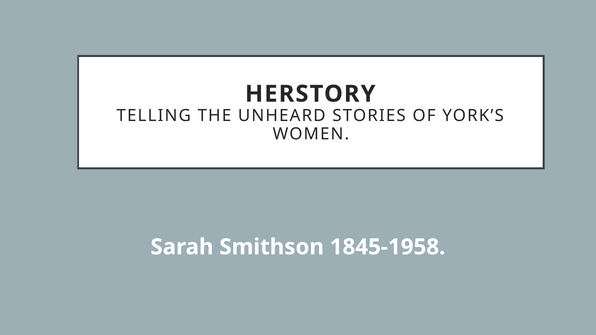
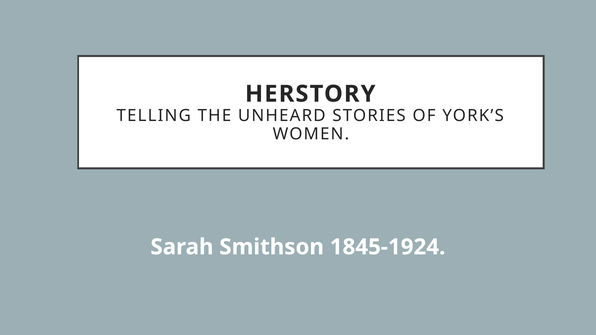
1845-1958: 1845-1958 -> 1845-1924 (388, 247)
